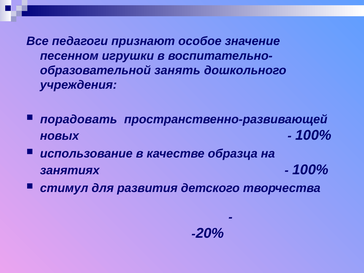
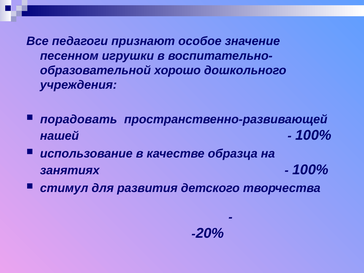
занять: занять -> хорошо (177, 70)
новых: новых -> нашей (60, 136)
